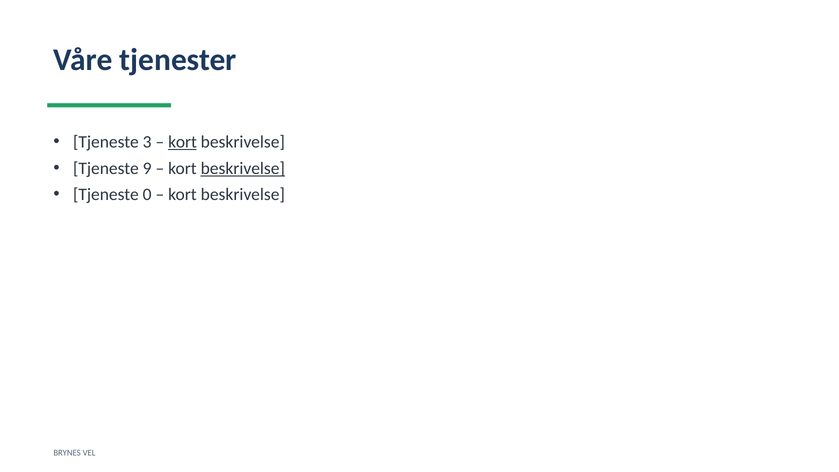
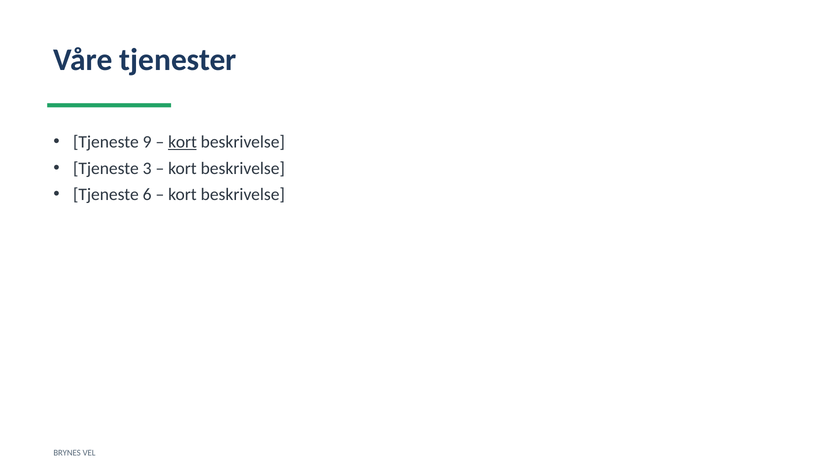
3: 3 -> 9 (147, 142)
9: 9 -> 3 (147, 168)
beskrivelse underline: present -> none (243, 168)
0: 0 -> 6 (147, 195)
